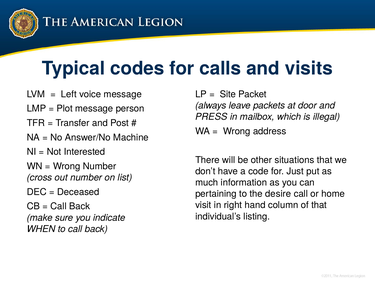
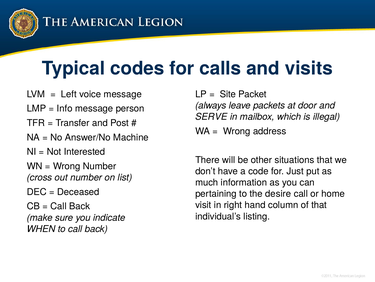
Plot: Plot -> Info (65, 108)
PRESS: PRESS -> SERVE (211, 116)
